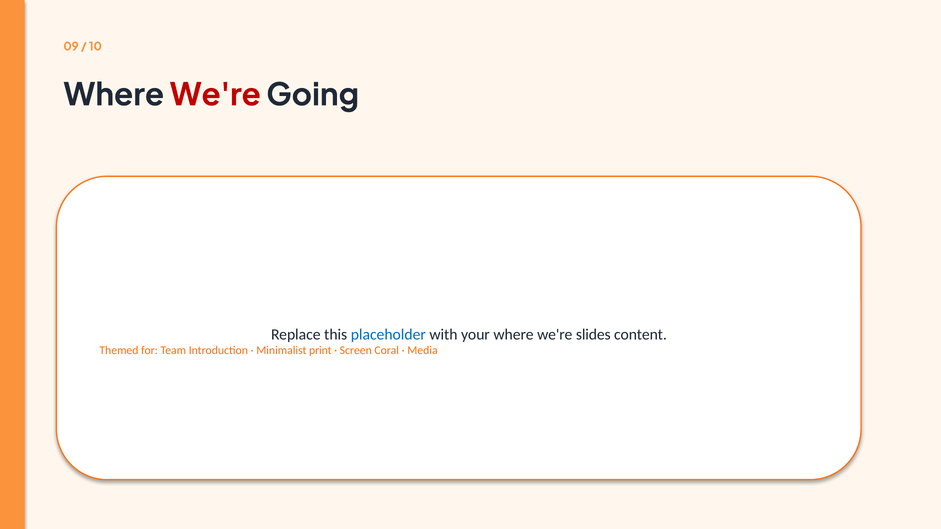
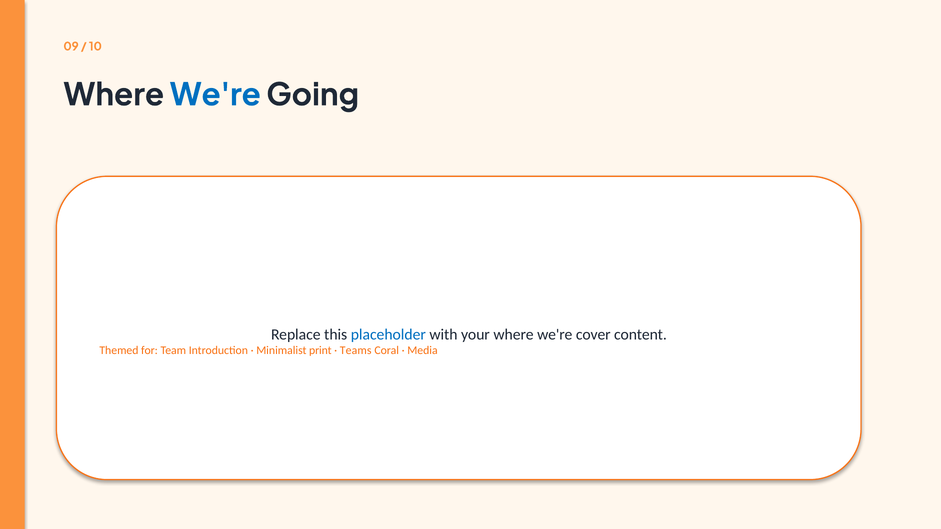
We're colour: red -> blue (215, 95)
slides: slides -> cover (593, 335)
Screen: Screen -> Teams (356, 351)
